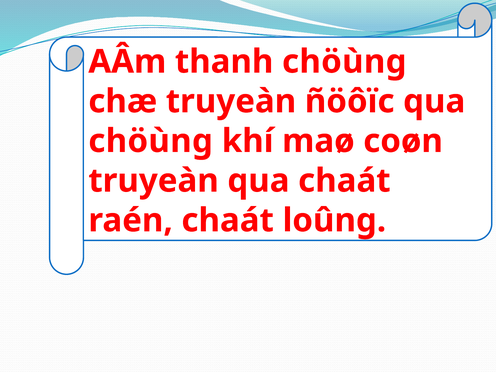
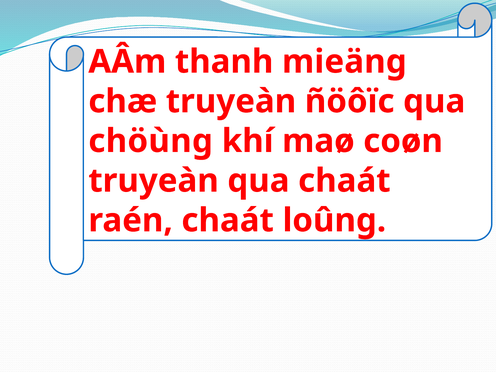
thanh chöùng: chöùng -> mieäng (344, 62)
